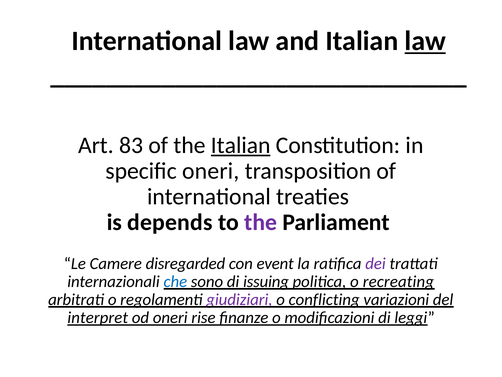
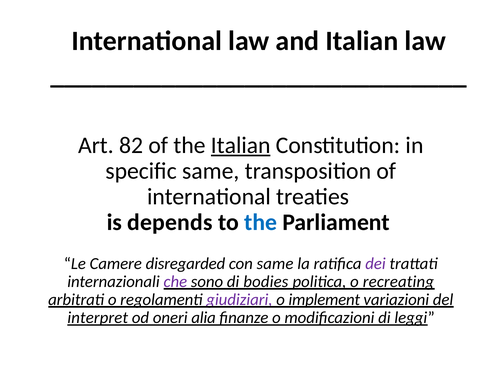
law underline: present -> none (425, 41)
83: 83 -> 82 (131, 145)
specific oneri: oneri -> same (211, 171)
the colour: purple -> blue (261, 222)
con event: event -> same (275, 263)
che colour: blue -> purple (175, 281)
issuing: issuing -> bodies (266, 281)
conflicting: conflicting -> implement (324, 299)
rise: rise -> alia (204, 317)
